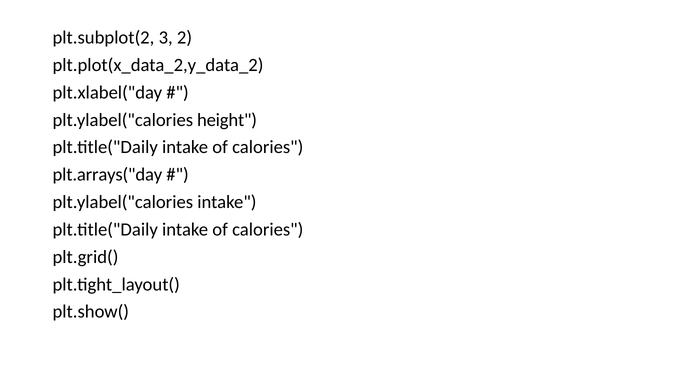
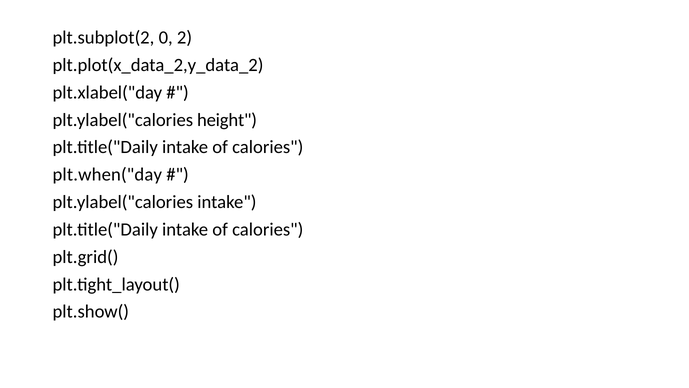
3: 3 -> 0 (166, 38)
plt.arrays("day: plt.arrays("day -> plt.when("day (107, 175)
